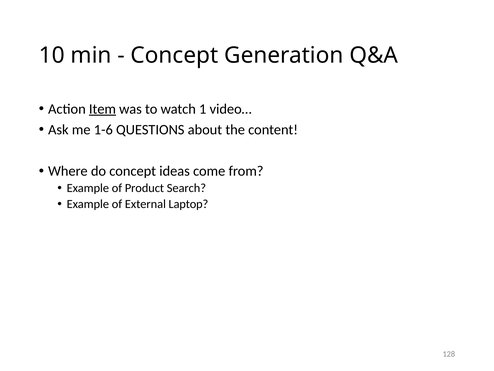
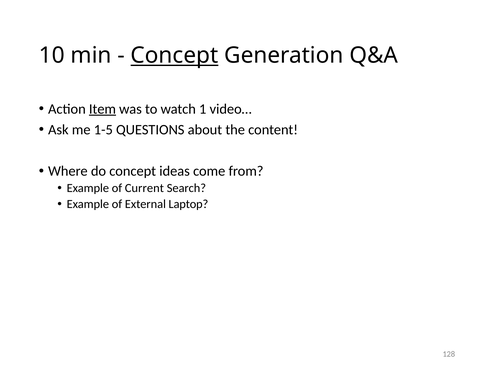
Concept underline: none -> present (175, 55)
1-6: 1-6 -> 1-5 (103, 129)
Product: Product -> Current (144, 188)
